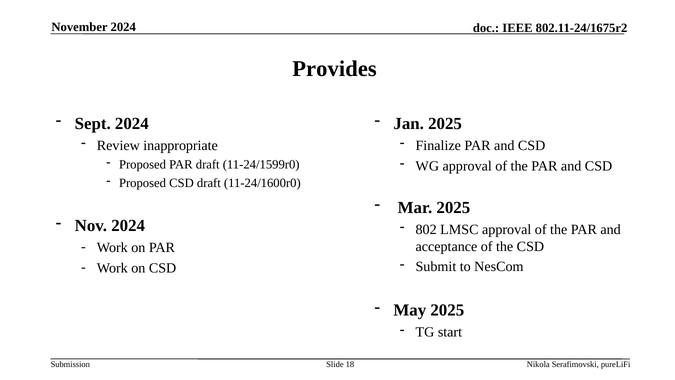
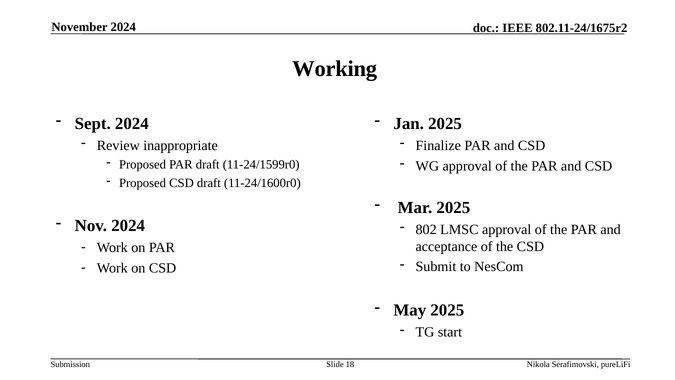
Provides: Provides -> Working (335, 69)
